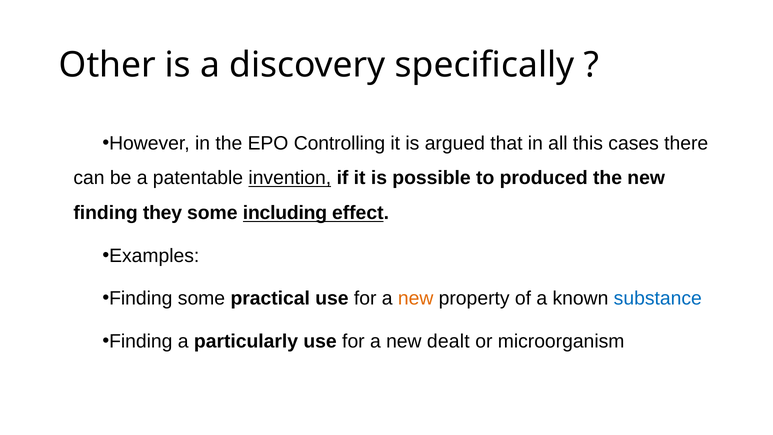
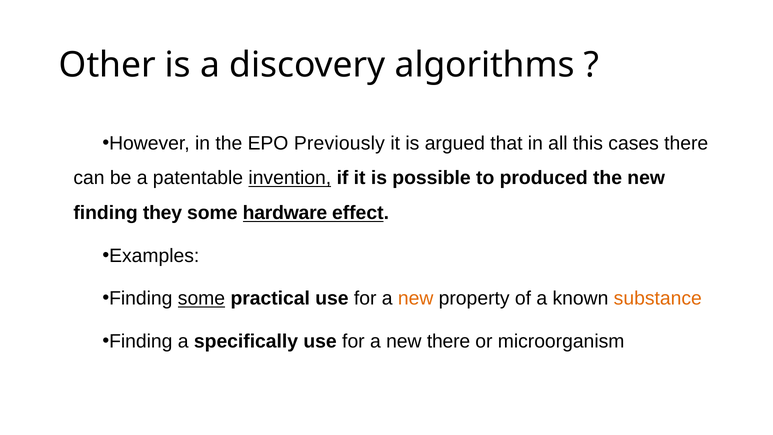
specifically: specifically -> algorithms (485, 65)
Controlling: Controlling -> Previously (339, 143)
including: including -> hardware (285, 213)
some underline: none -> present (201, 298)
substance colour: blue -> orange (658, 298)
particularly: particularly -> specifically (246, 341)
new dealt: dealt -> there (449, 341)
